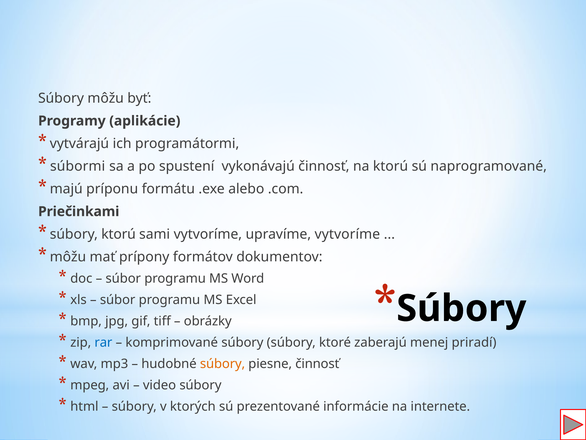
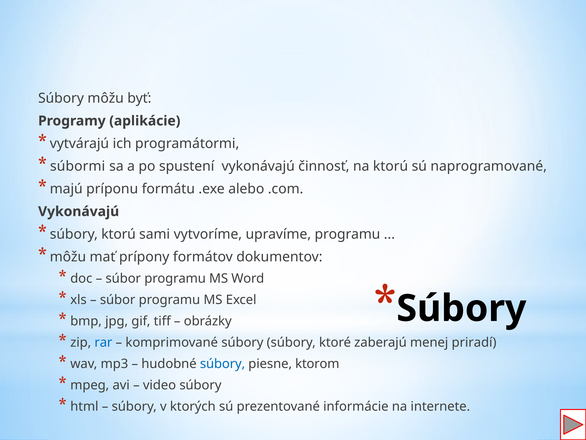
Priečinkami: Priečinkami -> Vykonávajú (79, 211)
upravíme vytvoríme: vytvoríme -> programu (347, 234)
súbory colour: orange -> blue (223, 364)
piesne činnosť: činnosť -> ktorom (317, 364)
